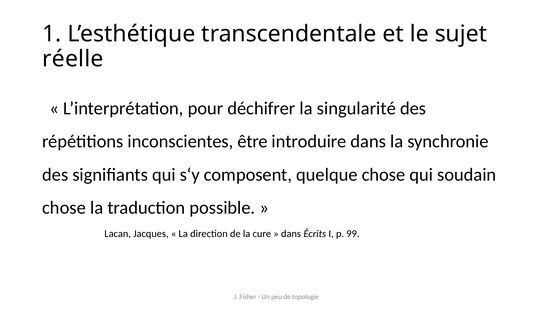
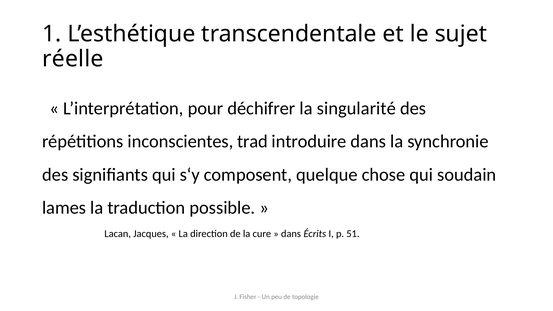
être: être -> trad (253, 141)
chose: chose -> lames (64, 208)
99: 99 -> 51 (353, 234)
